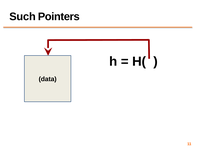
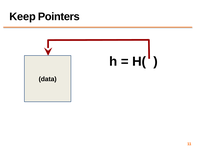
Such: Such -> Keep (23, 17)
